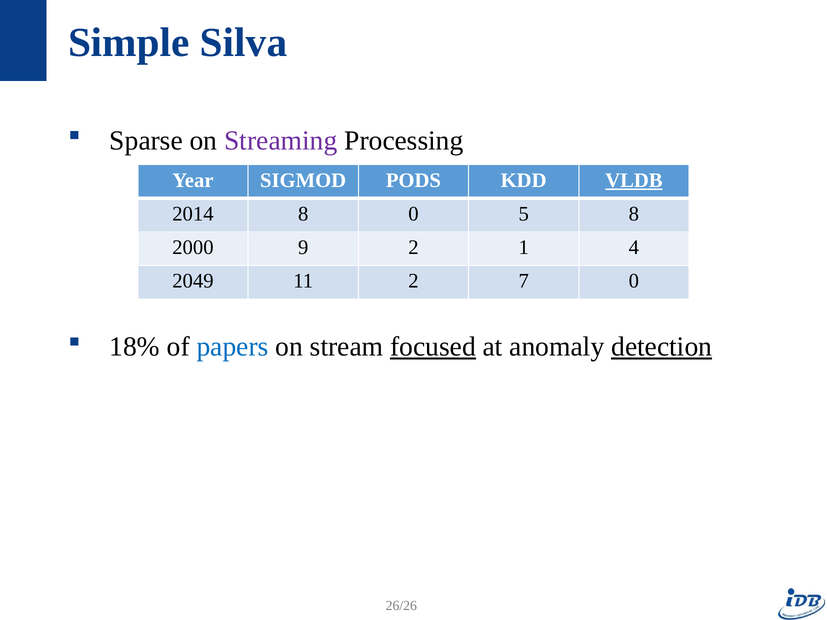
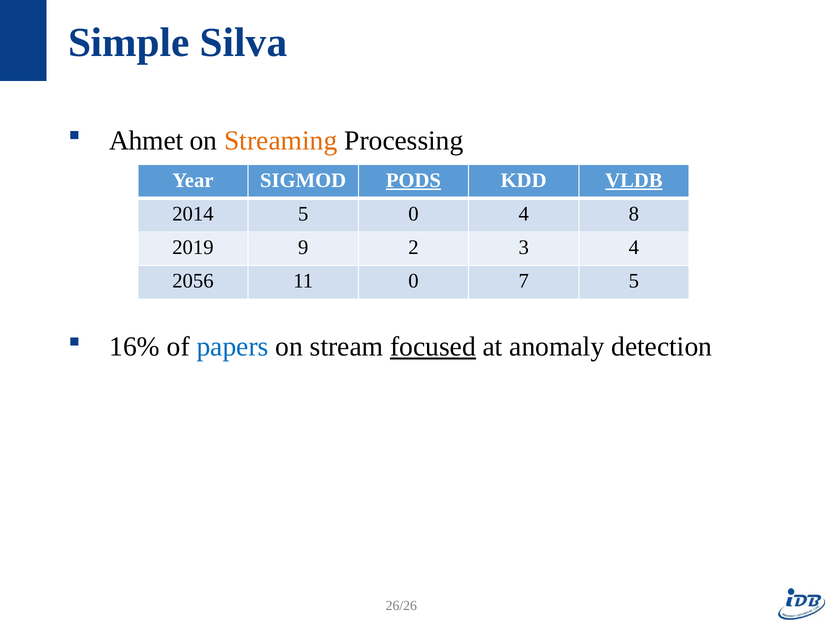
Sparse: Sparse -> Ahmet (146, 141)
Streaming colour: purple -> orange (281, 141)
PODS underline: none -> present (413, 181)
2014 8: 8 -> 5 (303, 214)
0 5: 5 -> 4 (524, 214)
2000: 2000 -> 2019 (193, 248)
1: 1 -> 3 (524, 248)
2049: 2049 -> 2056 (193, 281)
11 2: 2 -> 0 (413, 281)
7 0: 0 -> 5 (634, 281)
18%: 18% -> 16% (135, 347)
detection underline: present -> none (662, 347)
